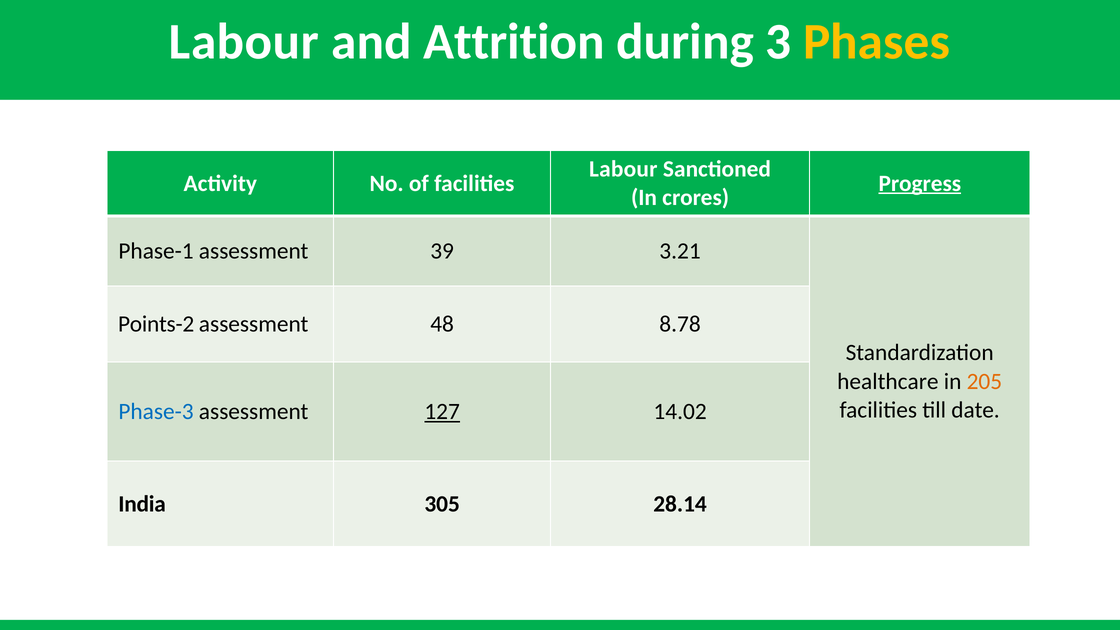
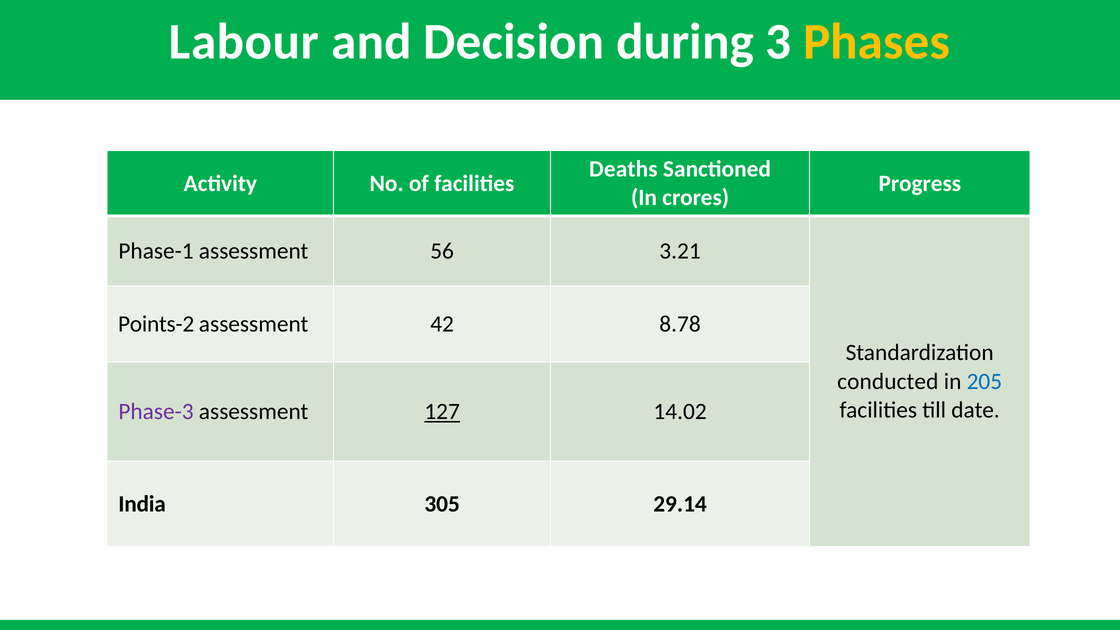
Attrition: Attrition -> Decision (514, 42)
Labour: Labour -> Deaths (623, 169)
Progress underline: present -> none (920, 183)
39: 39 -> 56 (442, 251)
48: 48 -> 42 (442, 324)
healthcare: healthcare -> conducted (888, 381)
205 colour: orange -> blue (984, 381)
Phase-3 colour: blue -> purple (156, 412)
28.14: 28.14 -> 29.14 (680, 504)
